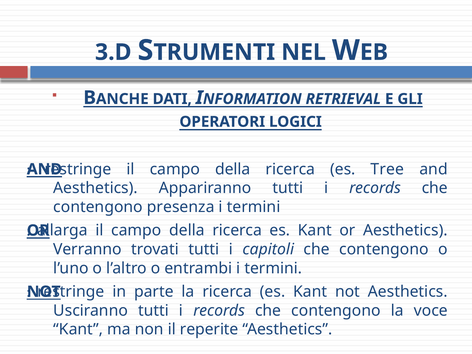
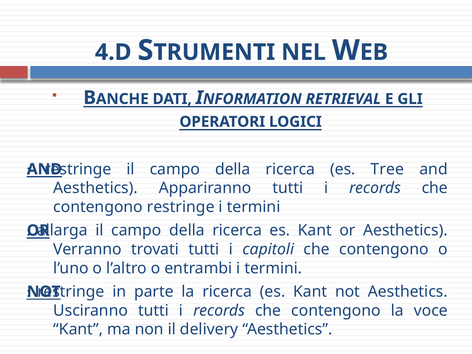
3.D: 3.D -> 4.D (113, 52)
contengono presenza: presenza -> restringe (181, 207)
reperite: reperite -> delivery (209, 329)
